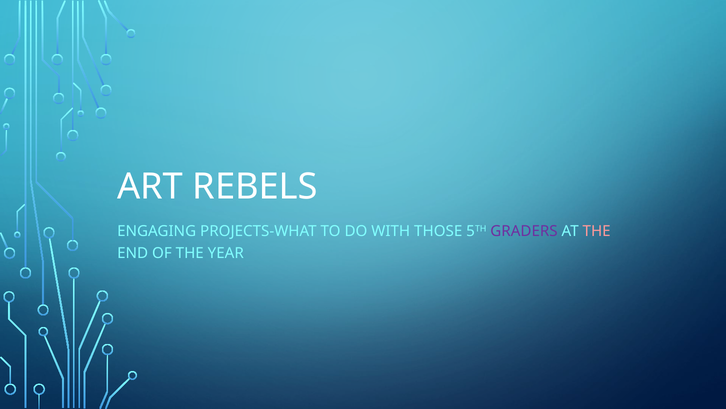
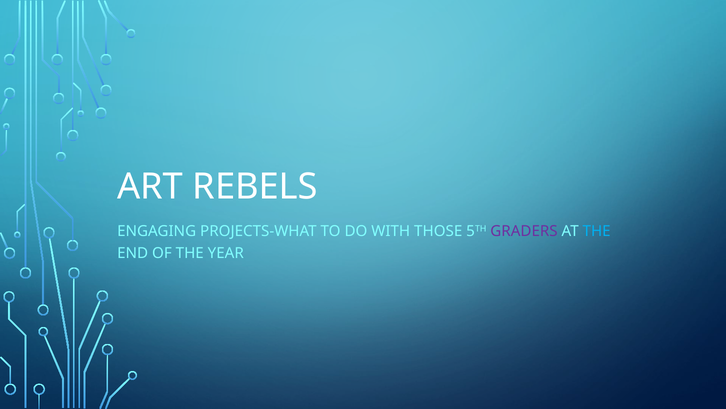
THE colour: pink -> light blue (597, 231)
